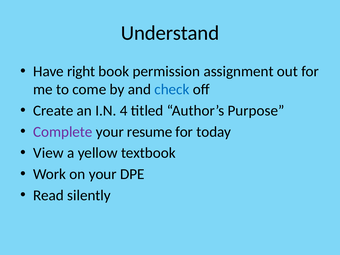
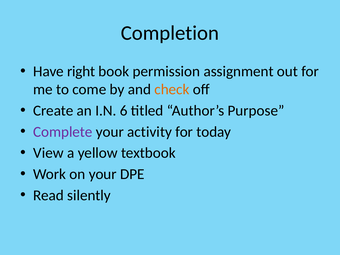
Understand: Understand -> Completion (170, 33)
check colour: blue -> orange (172, 89)
4: 4 -> 6 (124, 111)
resume: resume -> activity (150, 132)
